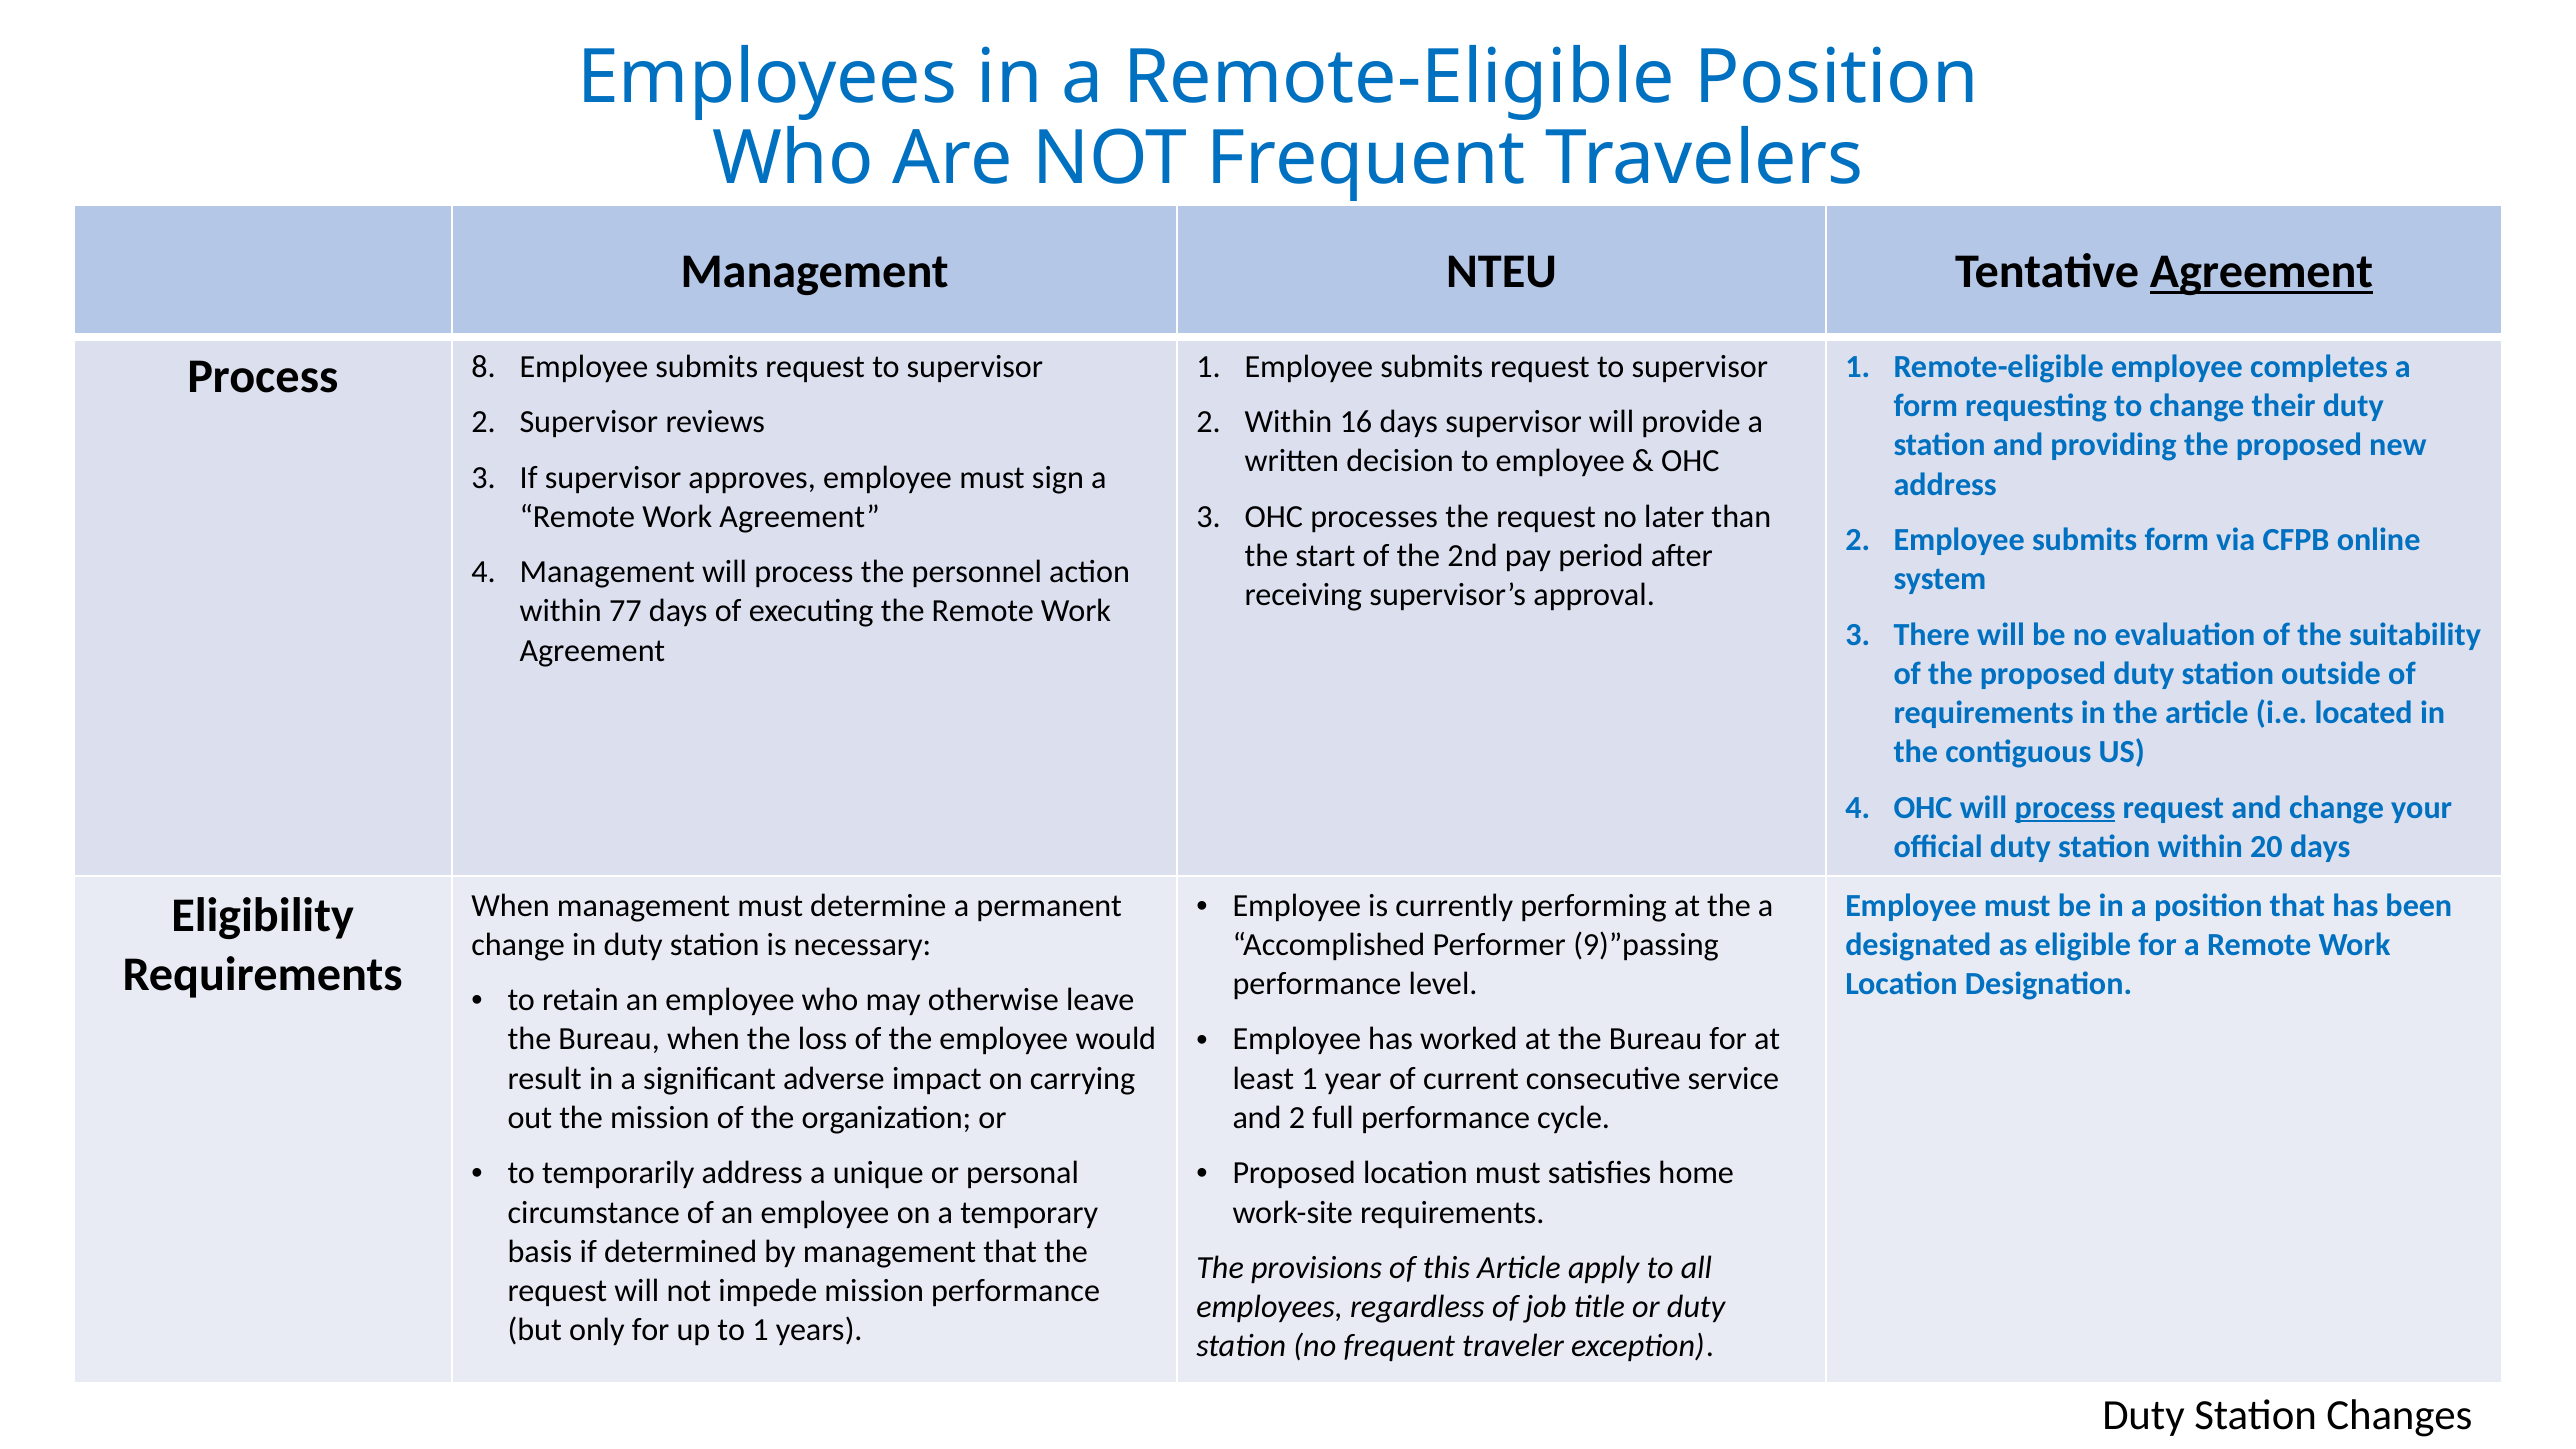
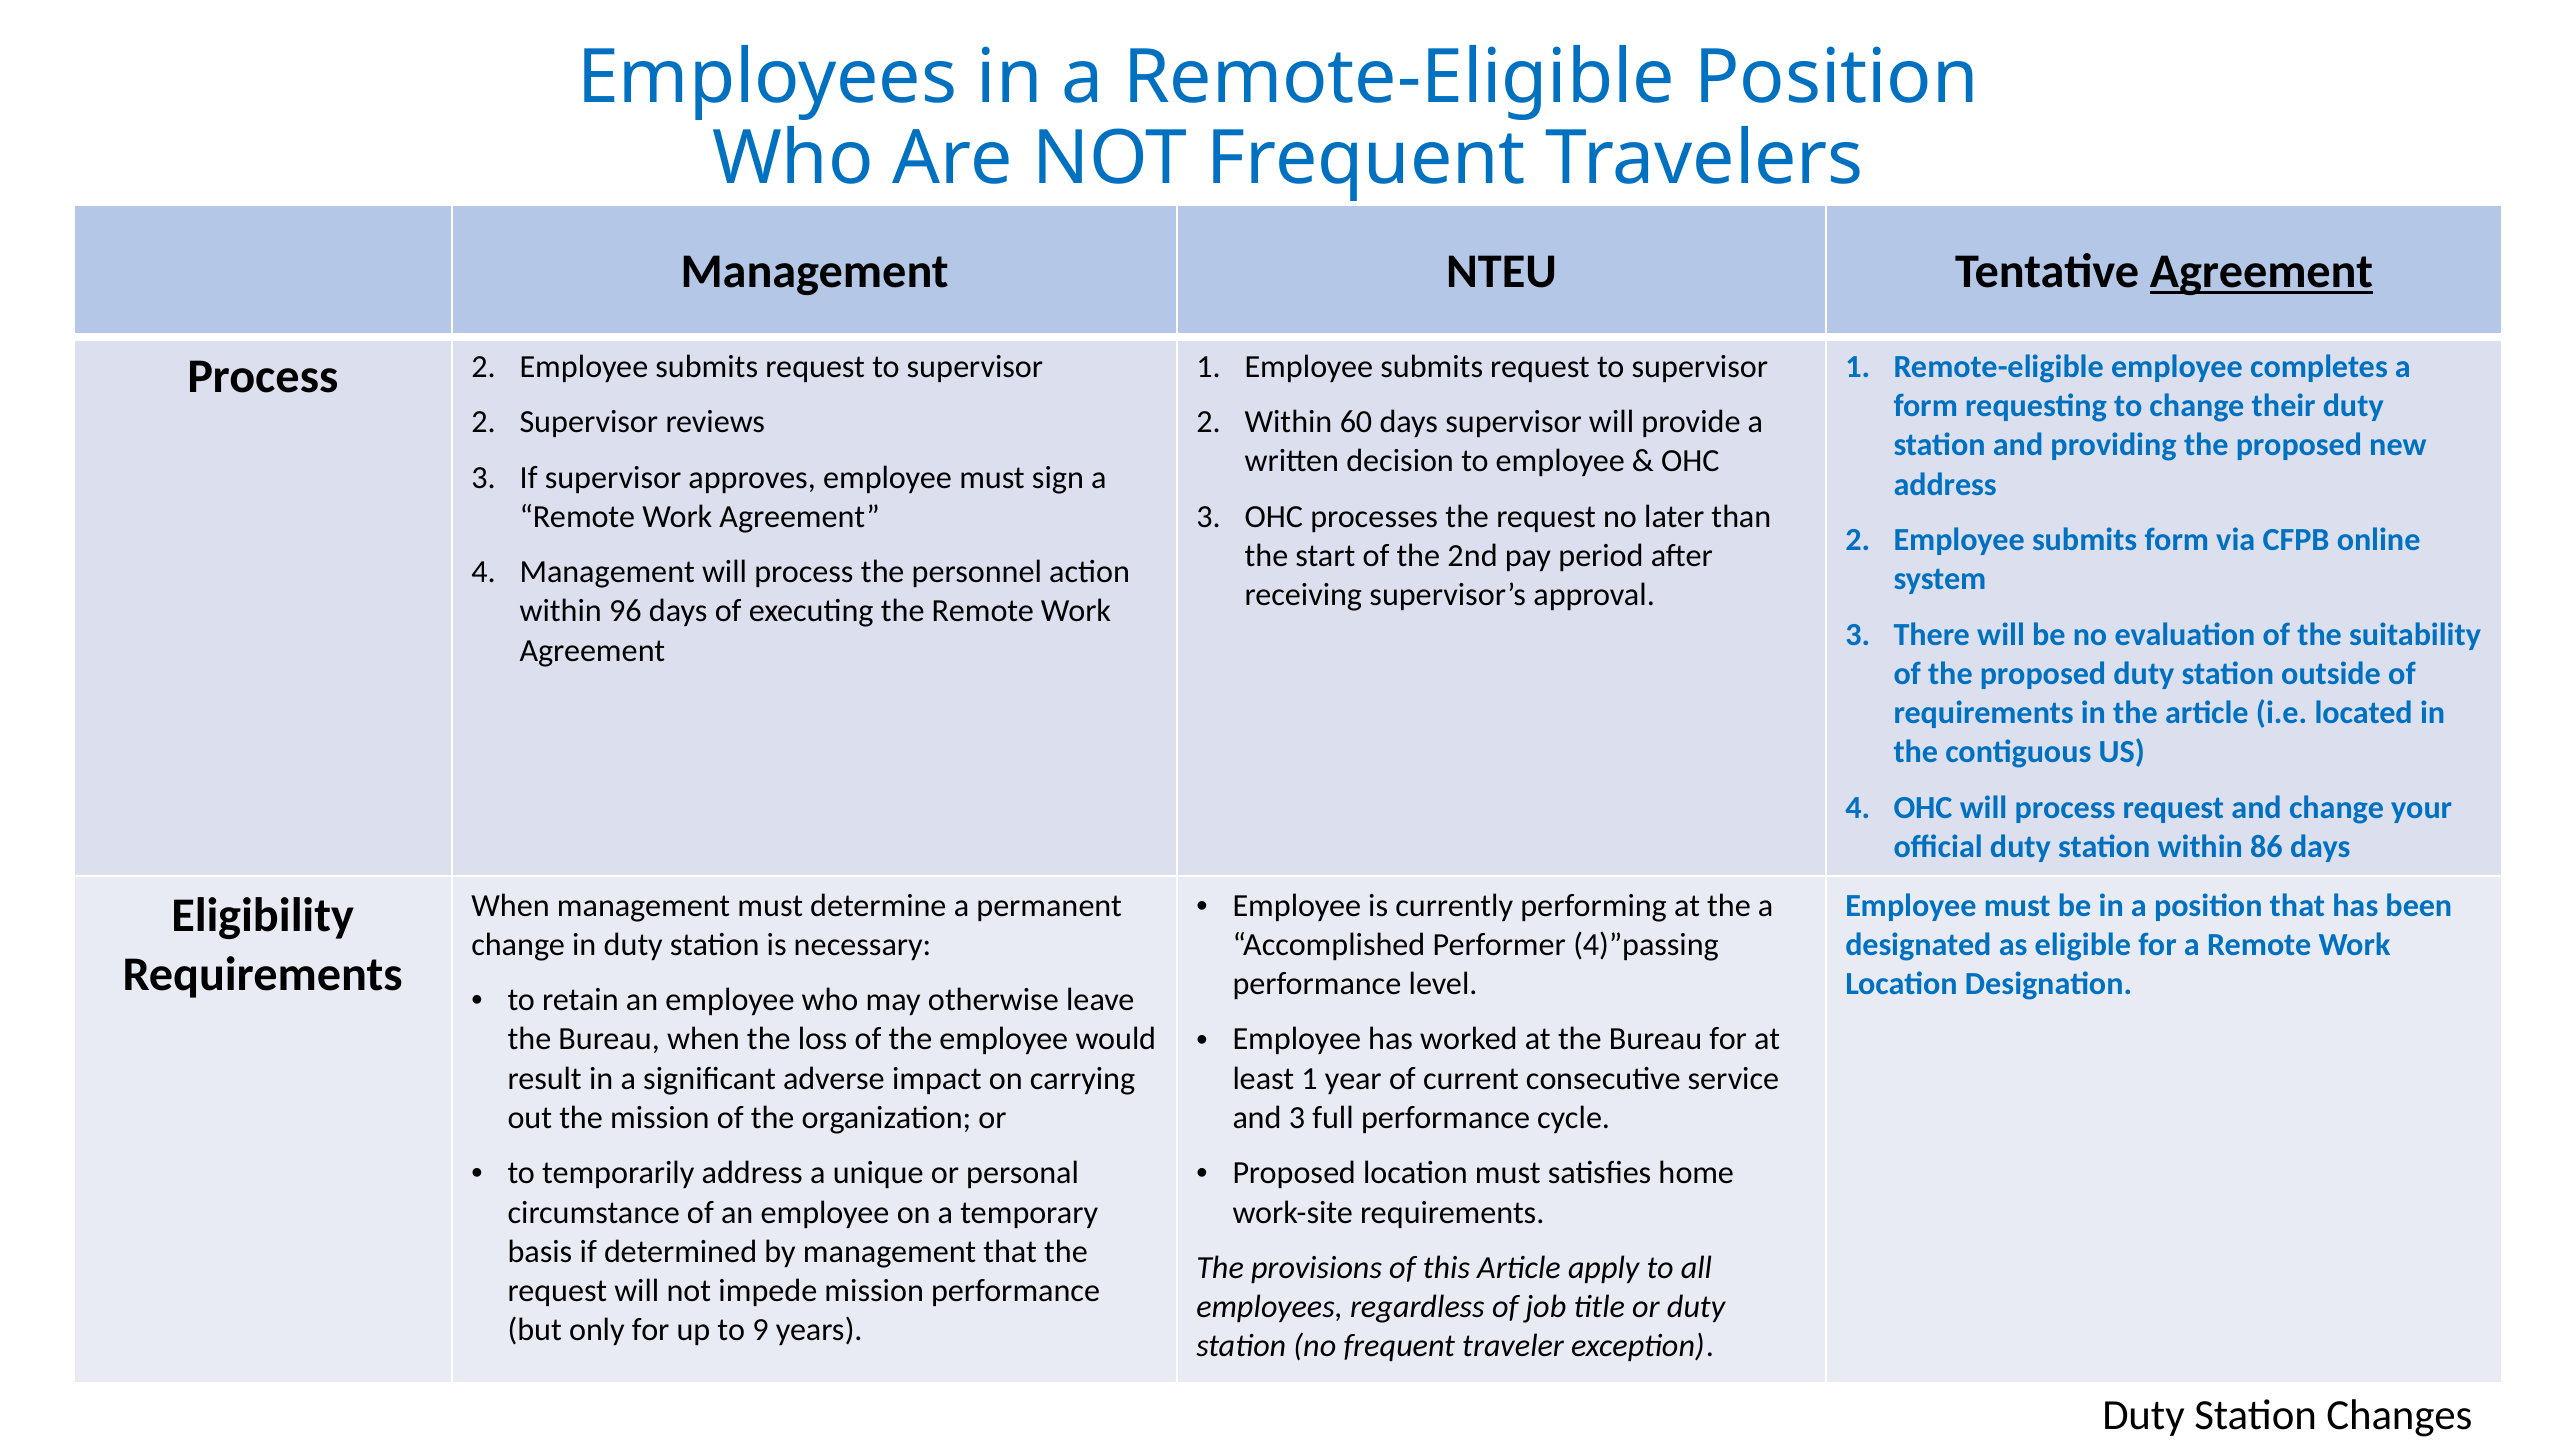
Process 8: 8 -> 2 (484, 367)
16: 16 -> 60 (1356, 422)
77: 77 -> 96 (625, 611)
process underline: present -> none (2065, 808)
20: 20 -> 86 (2266, 847)
9)”passing: 9)”passing -> 4)”passing (1646, 945)
and 2: 2 -> 3 (1297, 1118)
to 1: 1 -> 9 (760, 1330)
